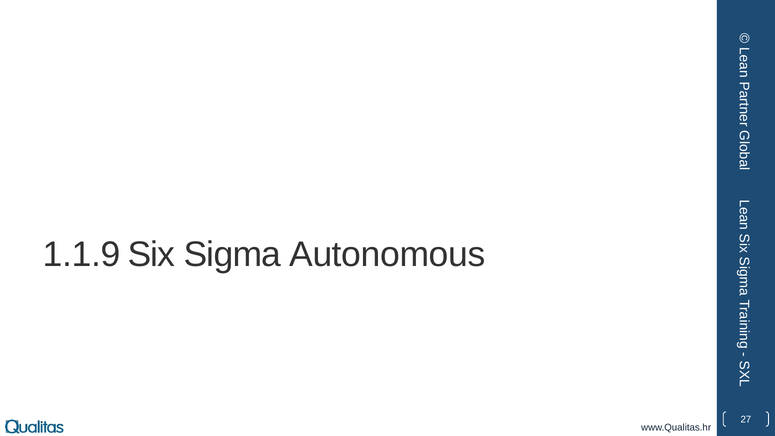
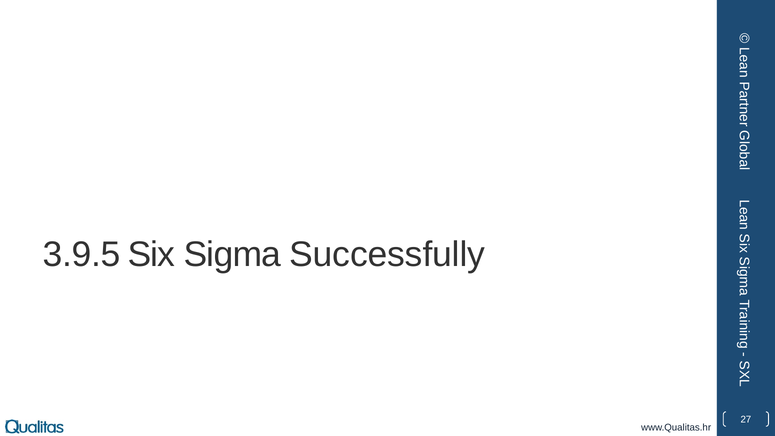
1.1.9: 1.1.9 -> 3.9.5 (82, 255)
Autonomous: Autonomous -> Successfully (387, 255)
